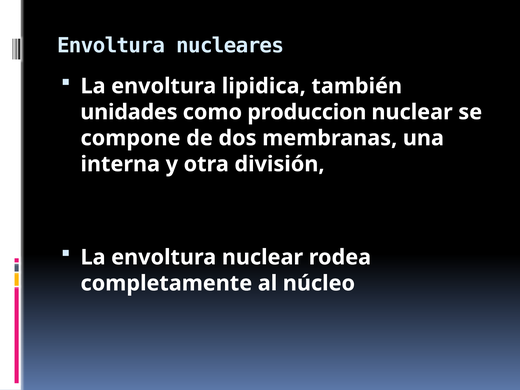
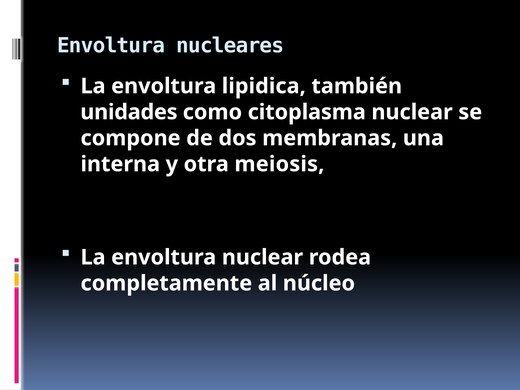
produccion: produccion -> citoplasma (307, 112)
división: división -> meiosis (279, 164)
